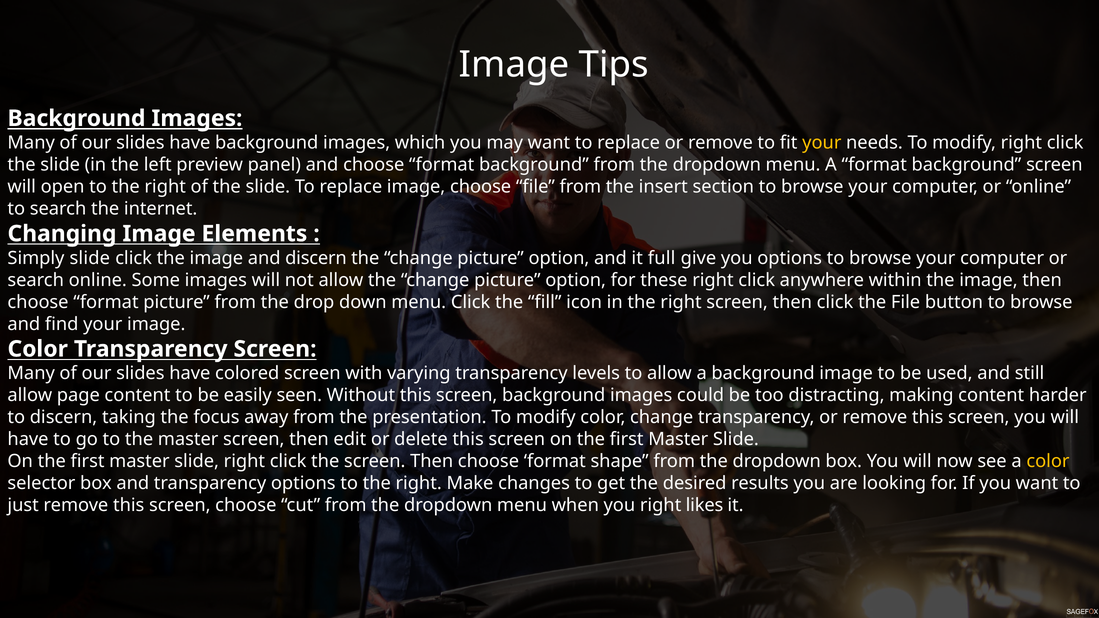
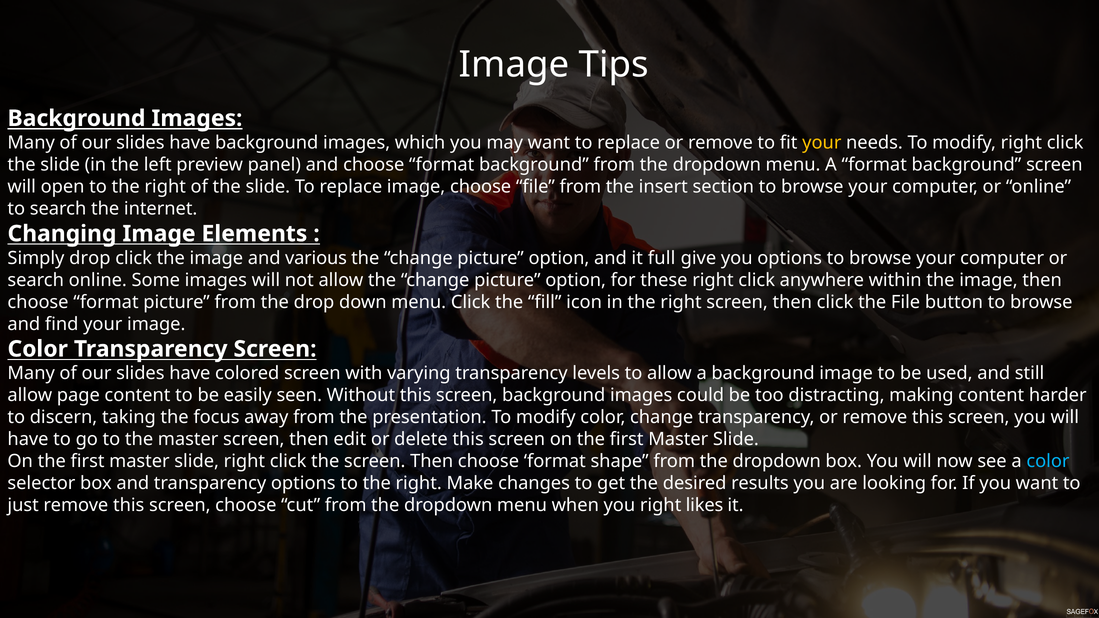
Simply slide: slide -> drop (90, 258)
and discern: discern -> various (316, 258)
color colour: yellow -> light blue (1048, 461)
